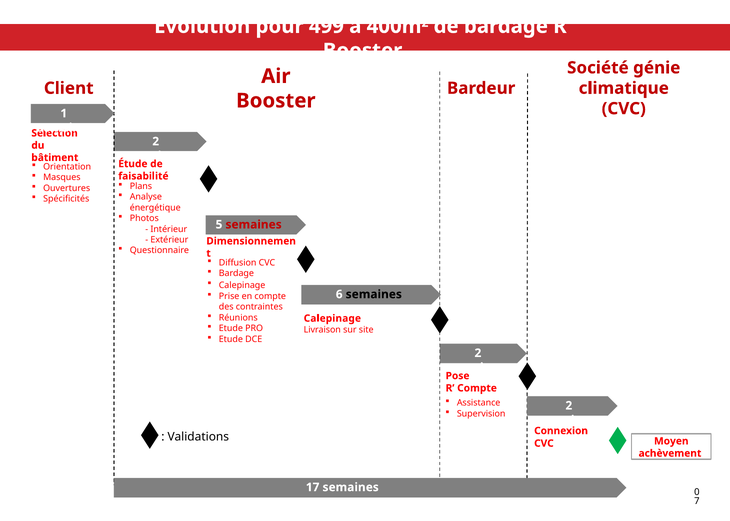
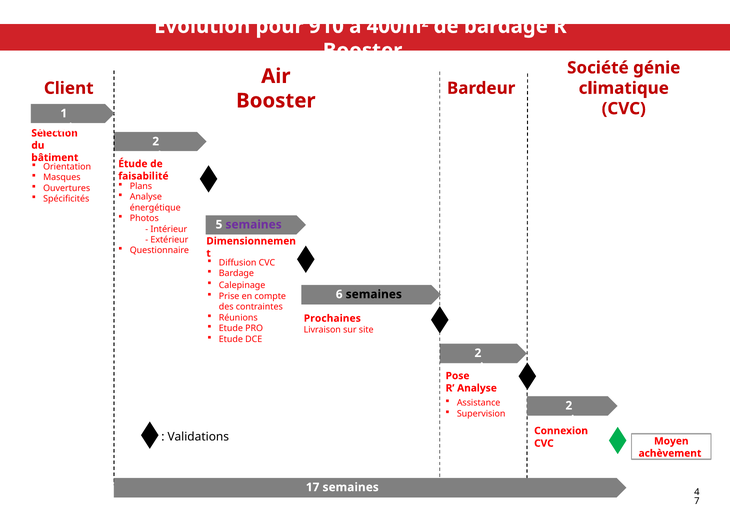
499: 499 -> 910 (326, 26)
semaines colour: red -> purple (254, 224)
Calepinage: Calepinage -> Prochaines (332, 318)
R Compte: Compte -> Analyse (477, 388)
0: 0 -> 4 (697, 491)
